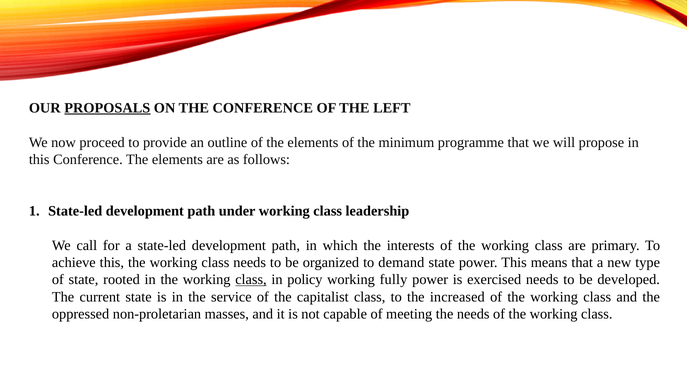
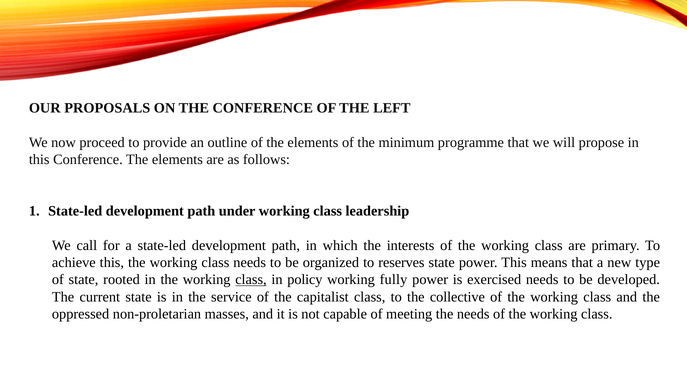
PROPOSALS underline: present -> none (107, 108)
demand: demand -> reserves (401, 263)
increased: increased -> collective (457, 297)
